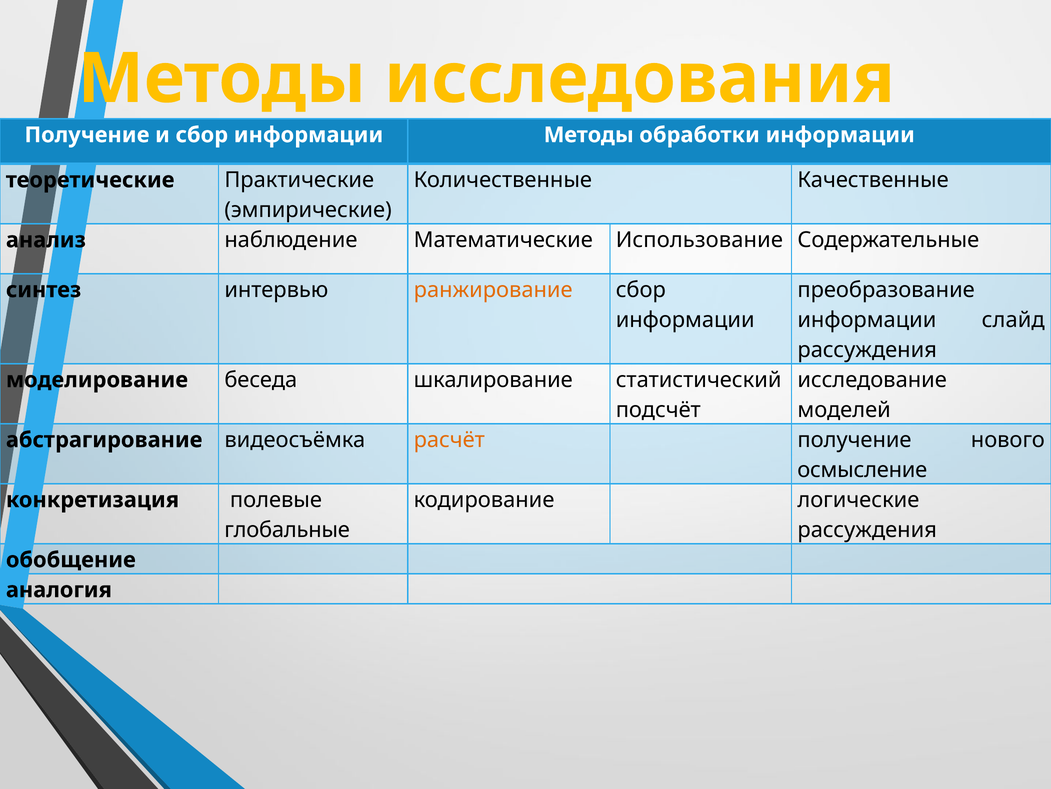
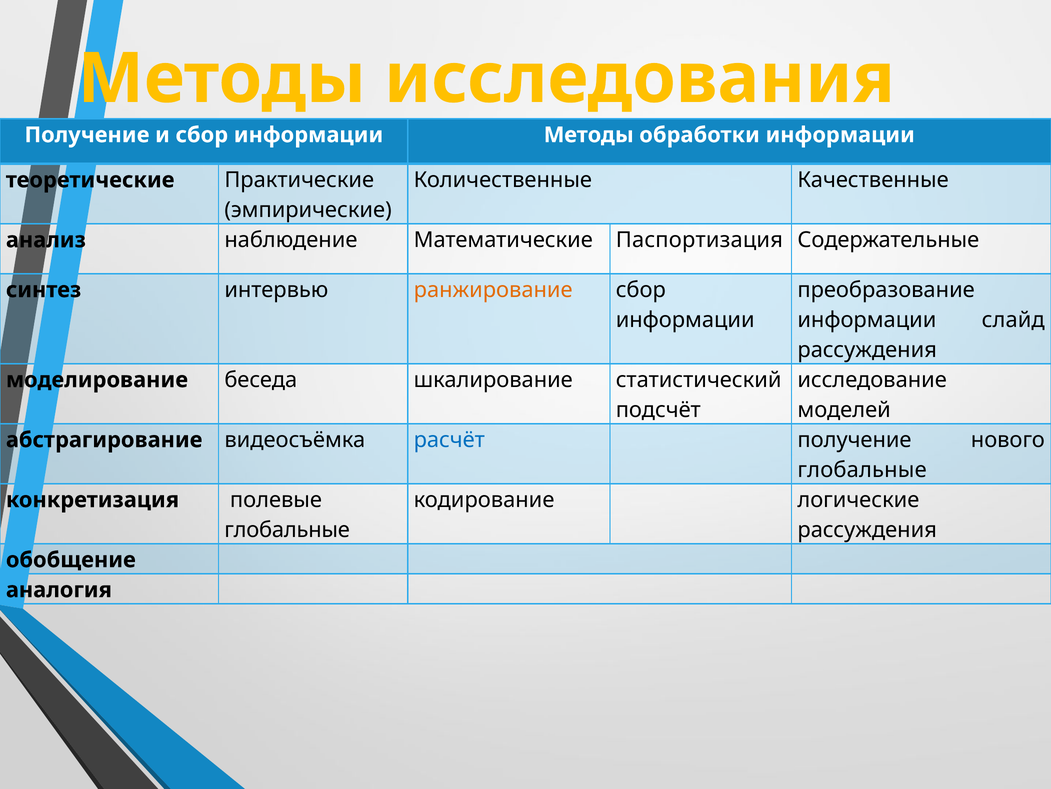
Использование: Использование -> Паспортизация (699, 240)
расчёт colour: orange -> blue (449, 440)
осмысление: осмысление -> глобальные (862, 469)
